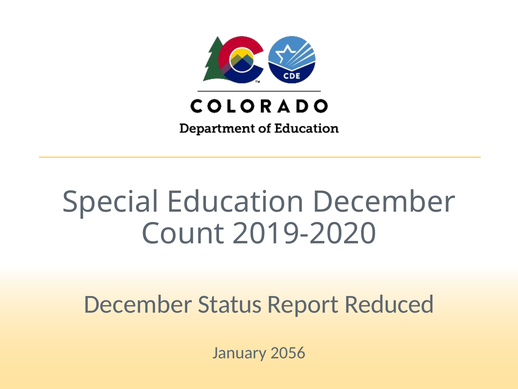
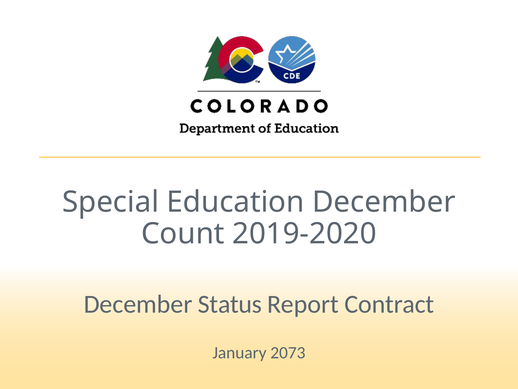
Reduced: Reduced -> Contract (389, 304)
2056: 2056 -> 2073 (288, 352)
